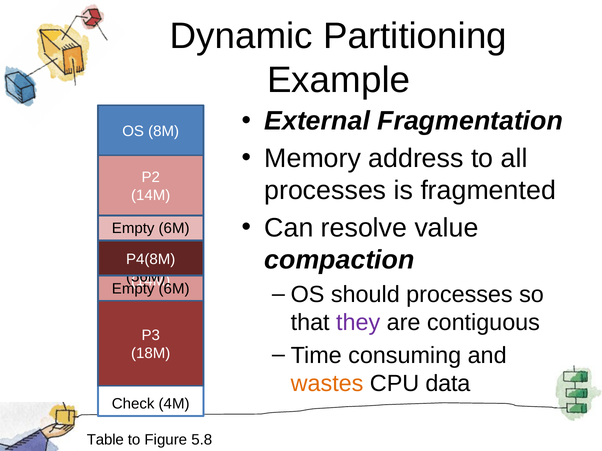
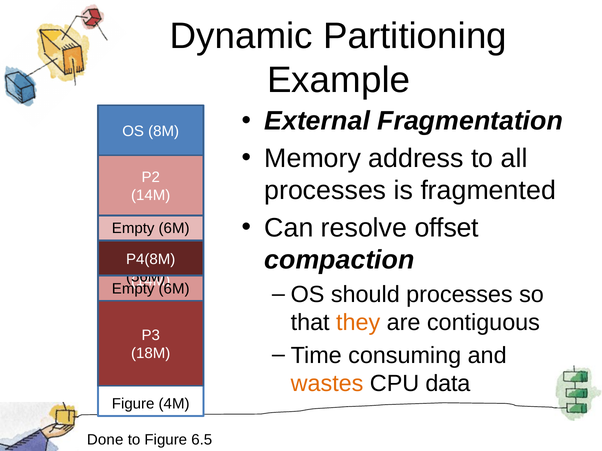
value: value -> offset (447, 228)
they colour: purple -> orange (358, 323)
Check: Check -> Figure (133, 404)
Table: Table -> Done (105, 440)
5.8: 5.8 -> 6.5 (202, 440)
